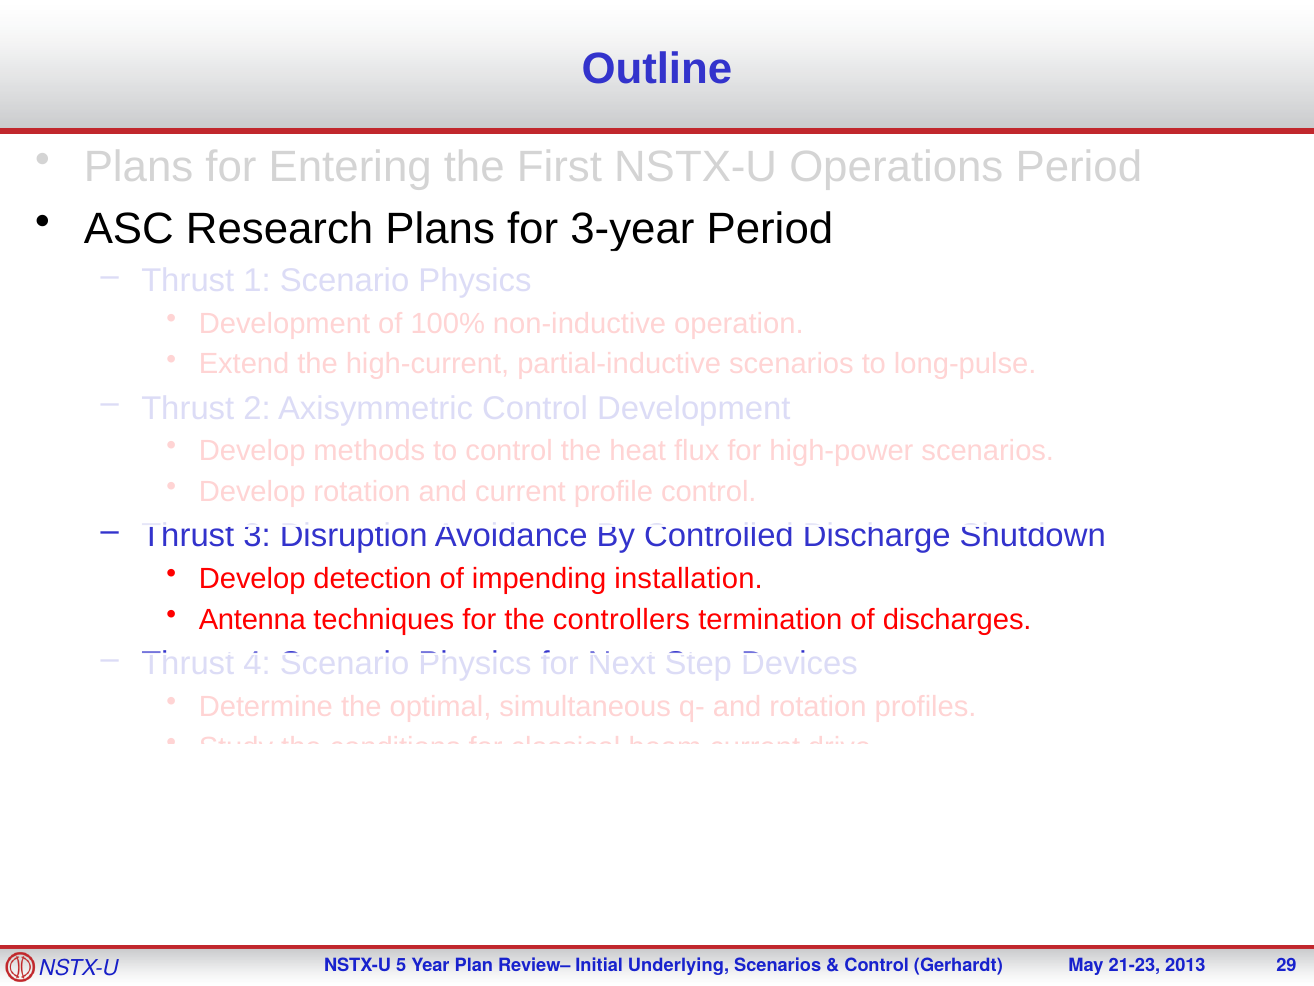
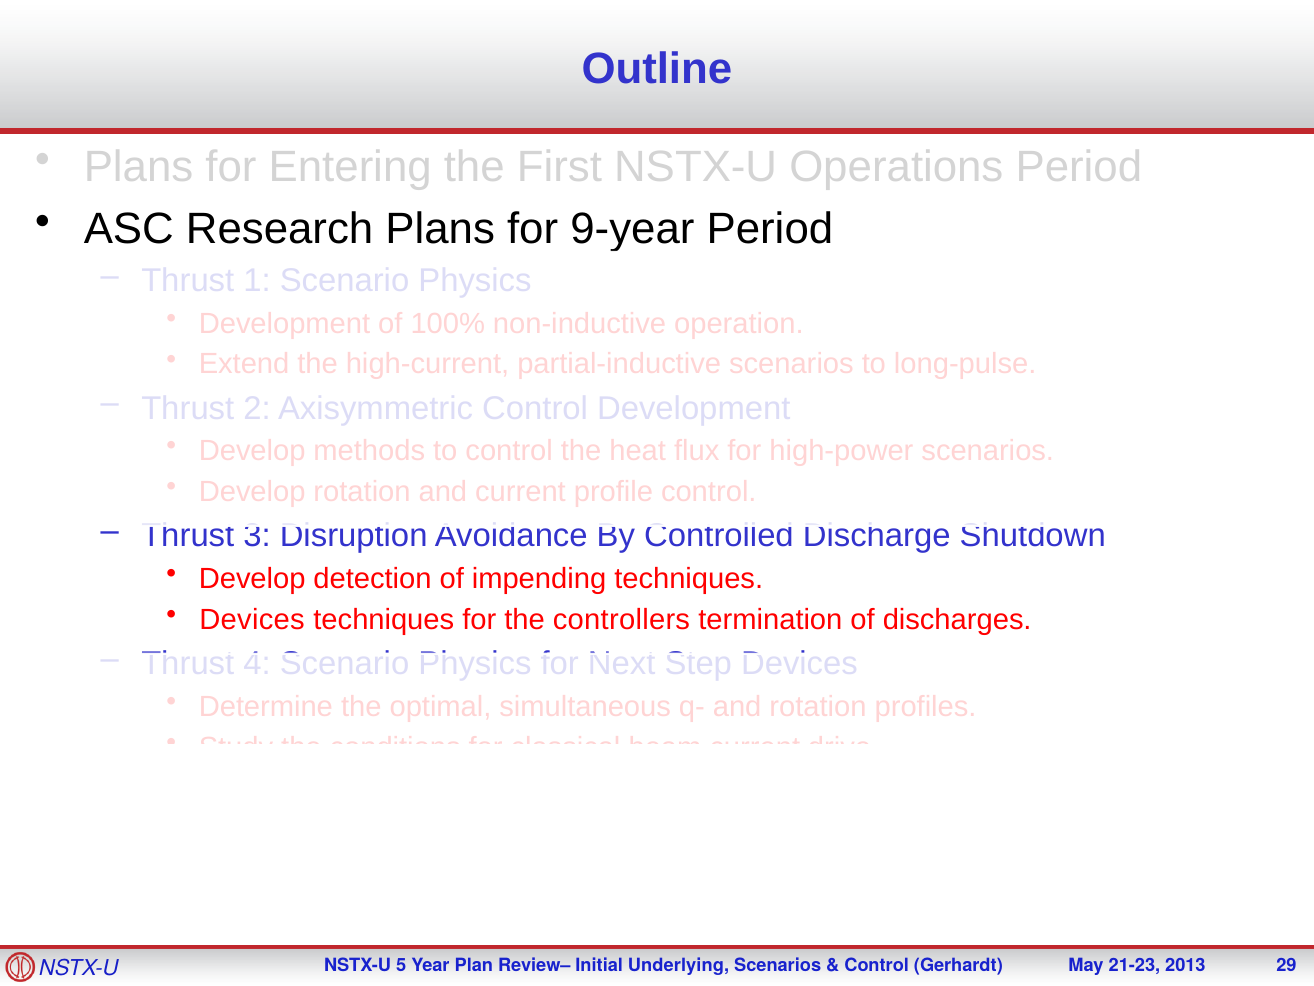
3-year: 3-year -> 9-year (632, 229)
impending installation: installation -> techniques (689, 579)
Antenna: Antenna -> Devices (252, 620)
